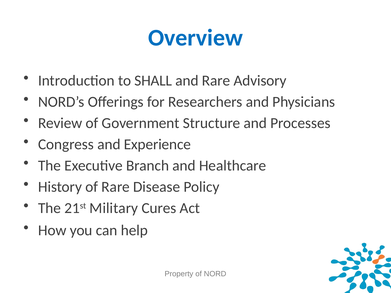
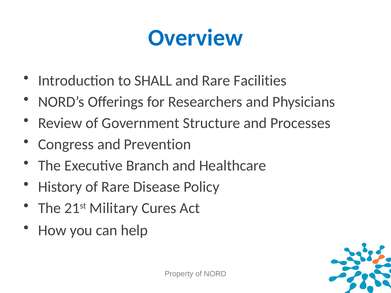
Advisory: Advisory -> Facilities (260, 81)
Experience: Experience -> Prevention (157, 144)
